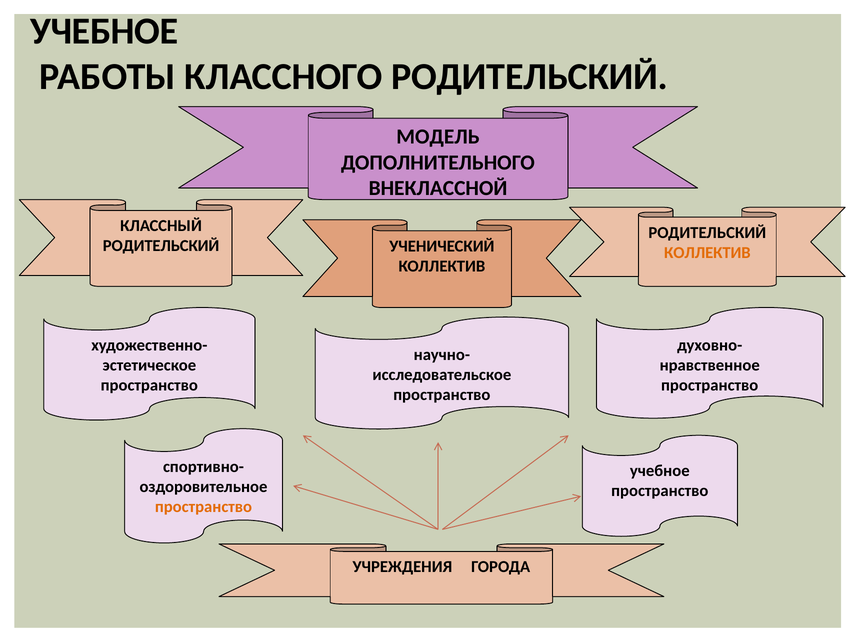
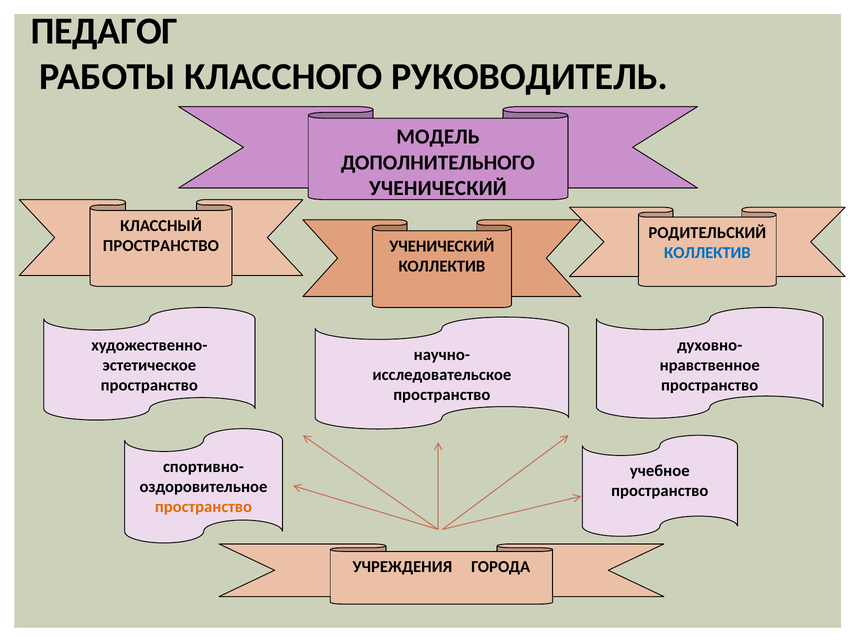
УЧЕБНОЕ: УЧЕБНОЕ -> ПЕДАГОГ (104, 31)
КЛАССНОГО РОДИТЕЛЬСКИЙ: РОДИТЕЛЬСКИЙ -> РУКОВОДИТЕЛЬ (530, 77)
ВНЕКЛАССНОЙ: ВНЕКЛАССНОЙ -> УЧЕНИЧЕСКИЙ (438, 188)
РОДИТЕЛЬСКИЙ: РОДИТЕЛЬСКИЙ -> ПРОСТРАНСТВО (161, 246)
КОЛЛЕКТИВ colour: orange -> blue (707, 253)
